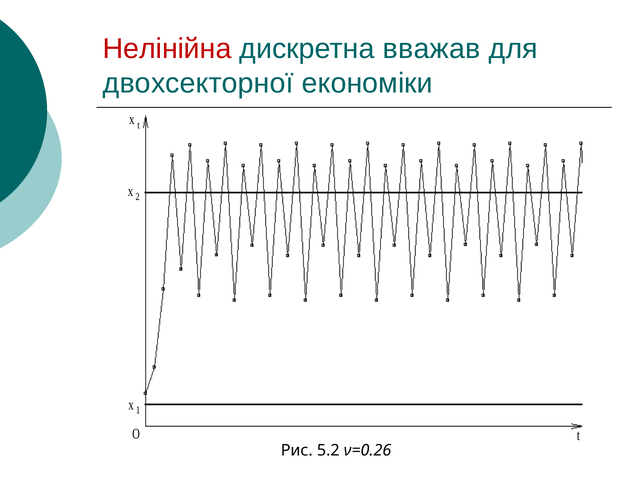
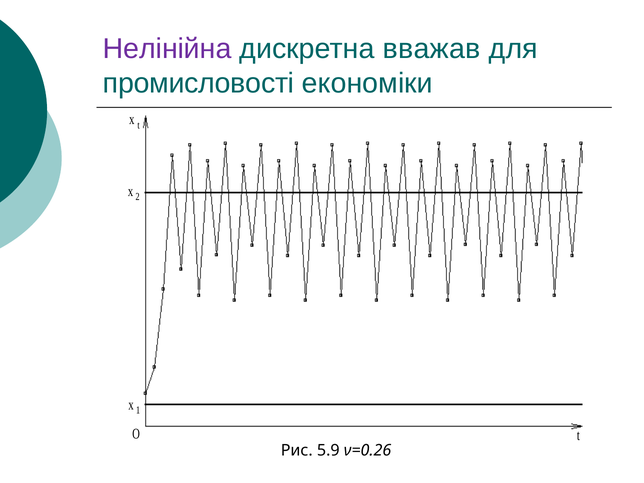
Нелінійна colour: red -> purple (167, 49)
двохсекторної: двохсекторної -> промисловості (199, 83)
5.2: 5.2 -> 5.9 (328, 451)
